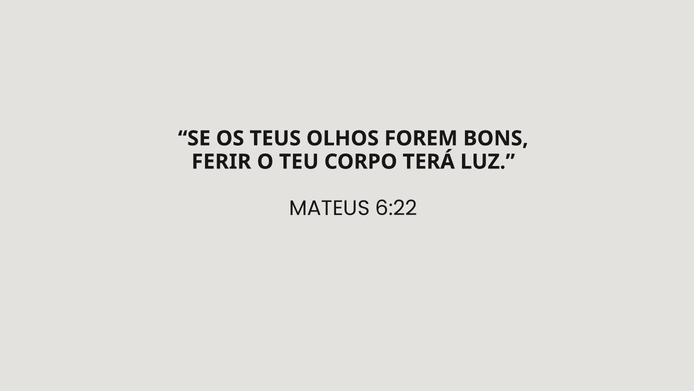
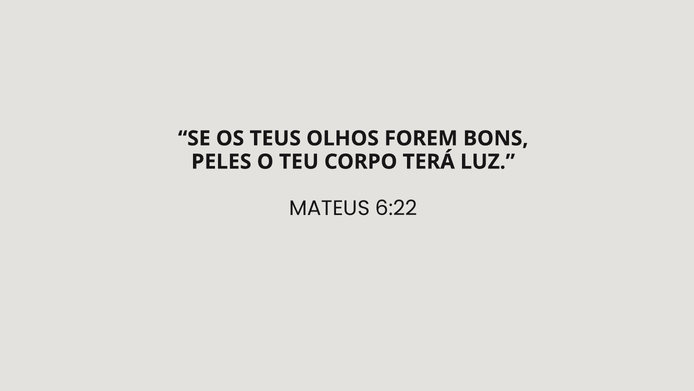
FERIR: FERIR -> PELES (221, 162)
